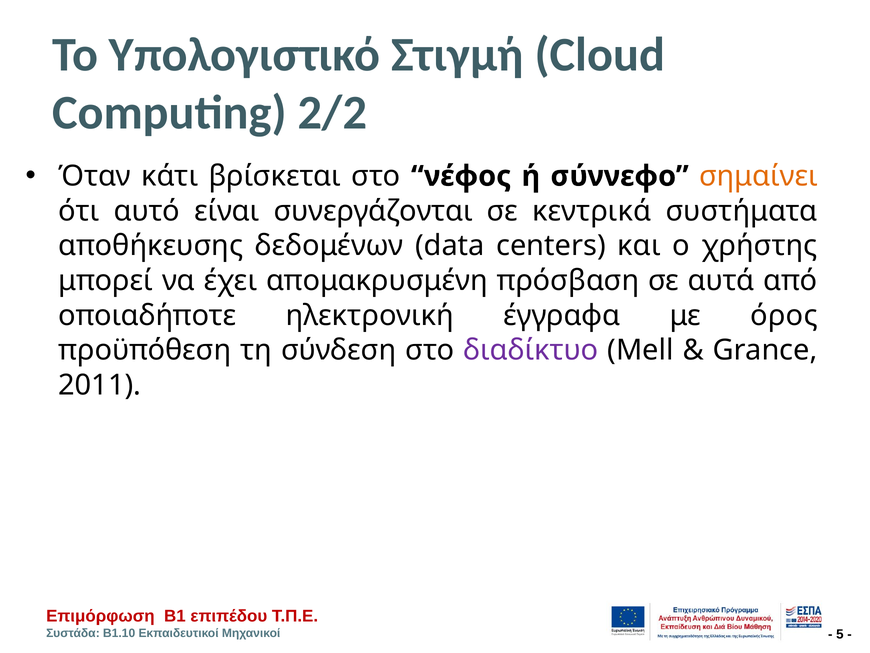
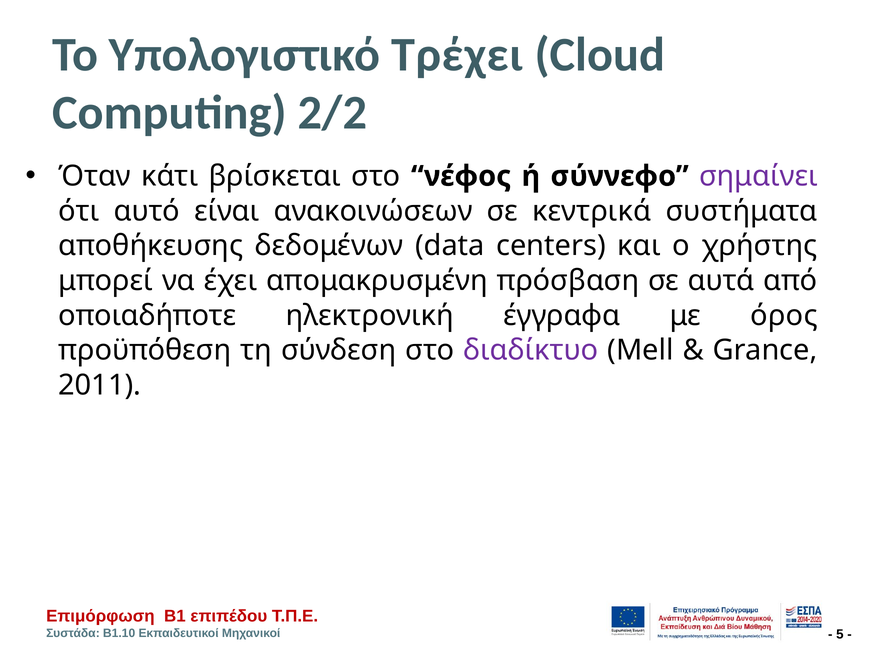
Στιγμή: Στιγμή -> Τρέχει (457, 55)
σημαίνει colour: orange -> purple (758, 176)
συνεργάζονται: συνεργάζονται -> ανακοινώσεων (373, 211)
